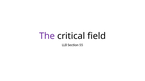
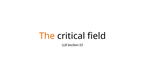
The colour: purple -> orange (47, 36)
